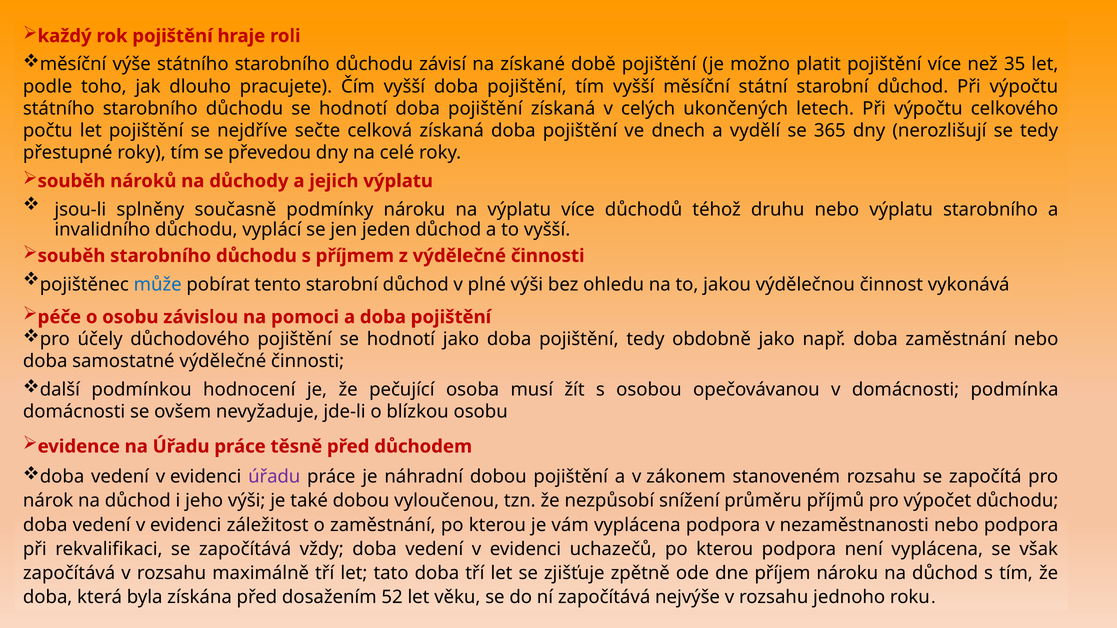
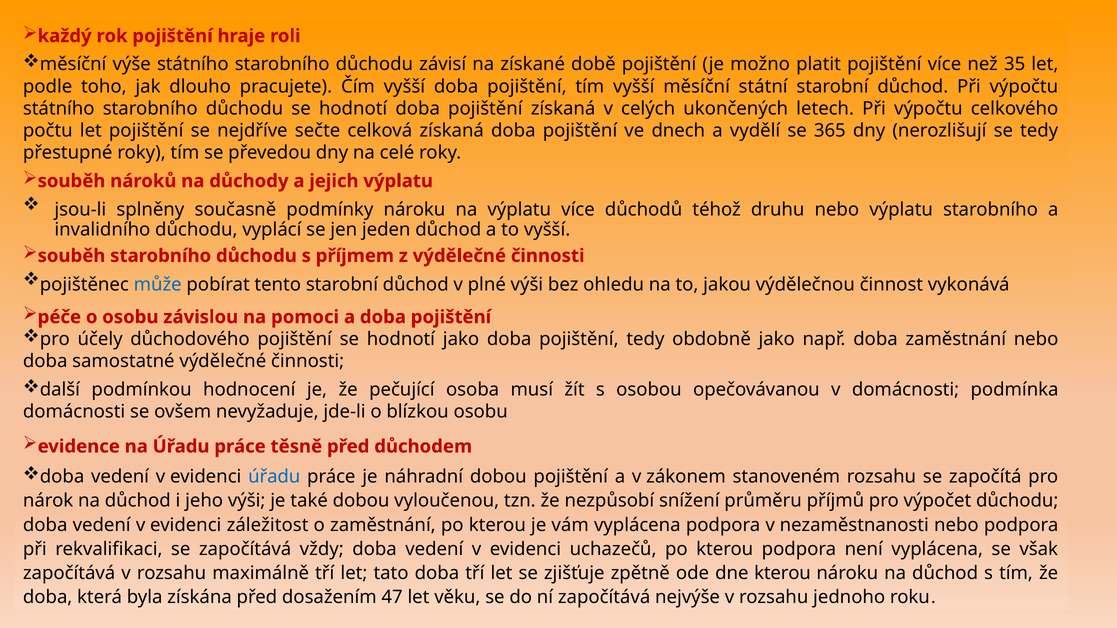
úřadu colour: purple -> blue (274, 477)
dne příjem: příjem -> kterou (783, 573)
52: 52 -> 47 (392, 597)
